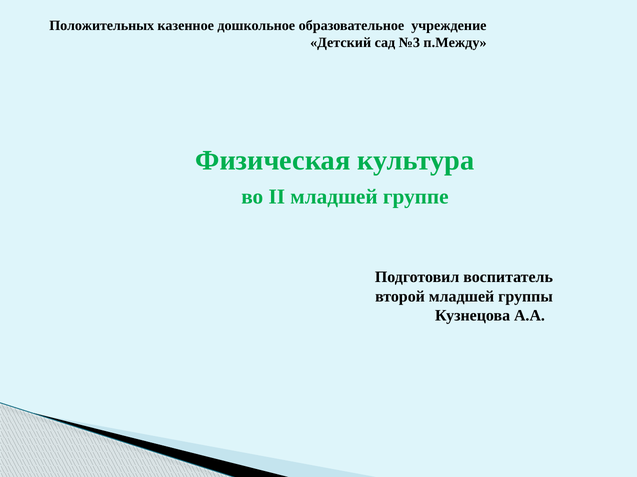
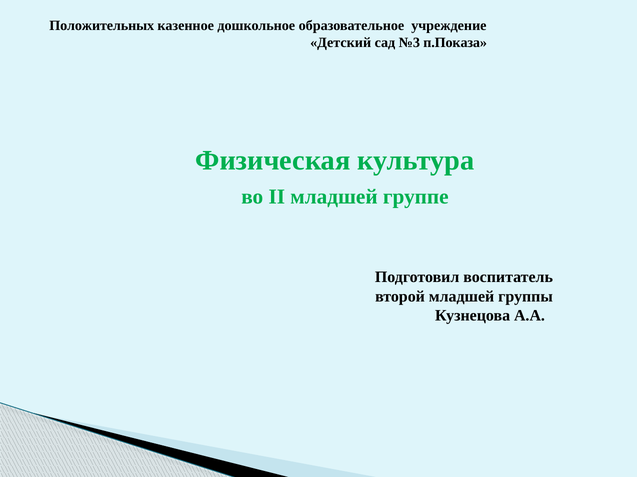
п.Между: п.Между -> п.Показа (455, 43)
